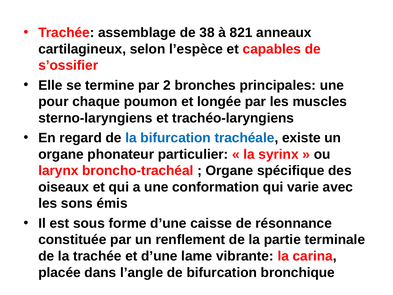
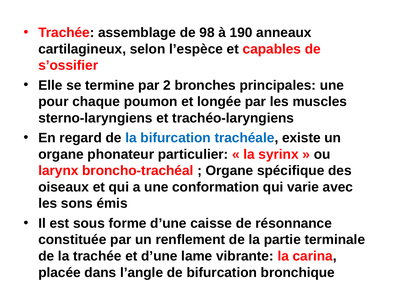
38: 38 -> 98 (207, 33)
821: 821 -> 190 (241, 33)
